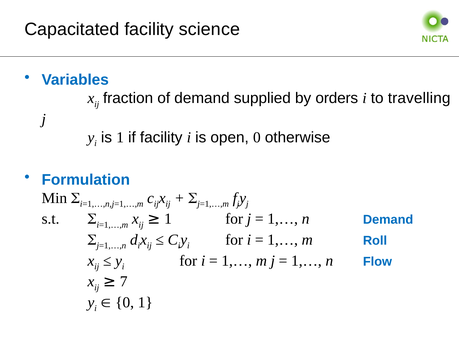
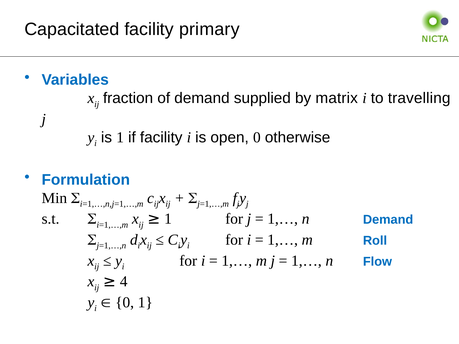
science: science -> primary (209, 29)
orders: orders -> matrix (337, 98)
7: 7 -> 4 (124, 282)
